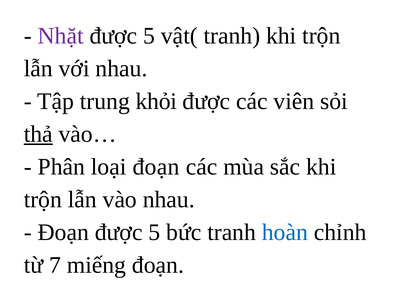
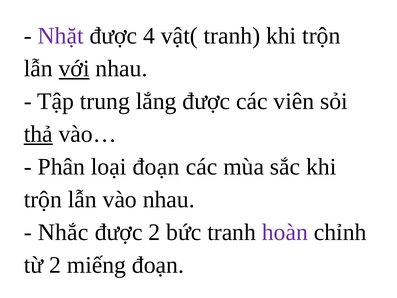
5: 5 -> 4 (149, 36)
với underline: none -> present (74, 69)
khỏi: khỏi -> lắng (156, 101)
Đoạn: Đoạn -> Nhắc (63, 232)
5: 5 -> 2 (154, 232)
hoàn colour: blue -> purple (285, 232)
từ 7: 7 -> 2 (55, 265)
